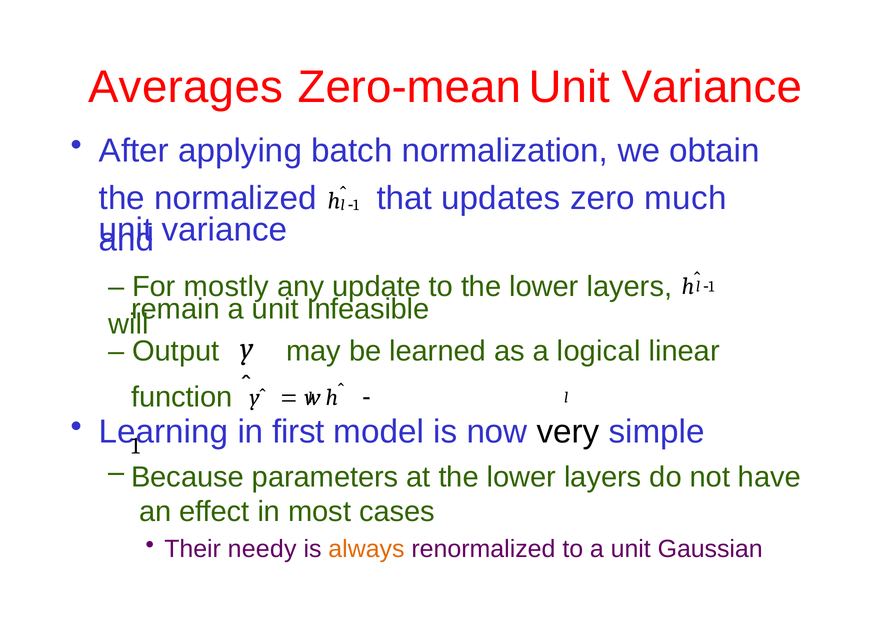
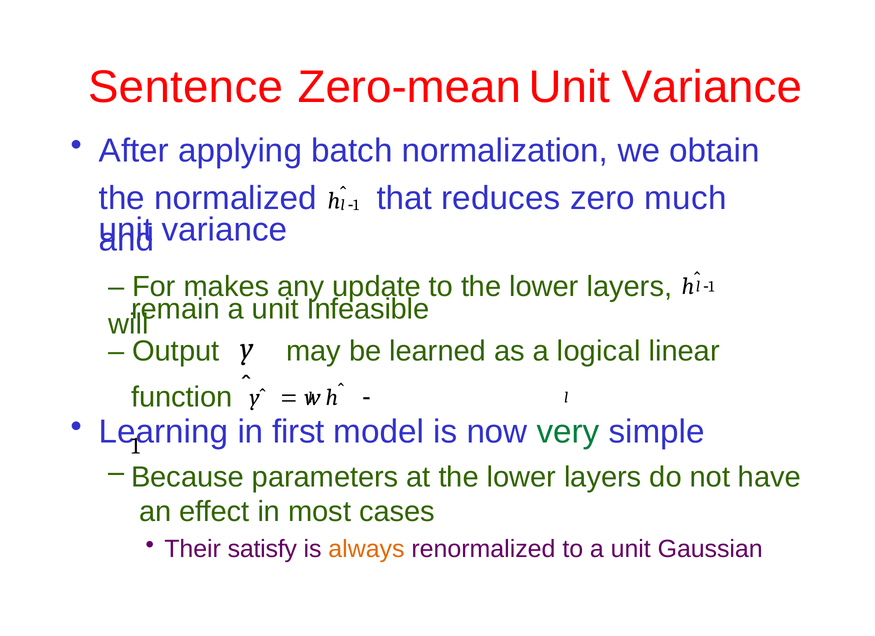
Averages: Averages -> Sentence (186, 87)
updates: updates -> reduces (501, 198)
mostly: mostly -> makes (226, 287)
very colour: black -> green (568, 432)
needy: needy -> satisfy (262, 549)
